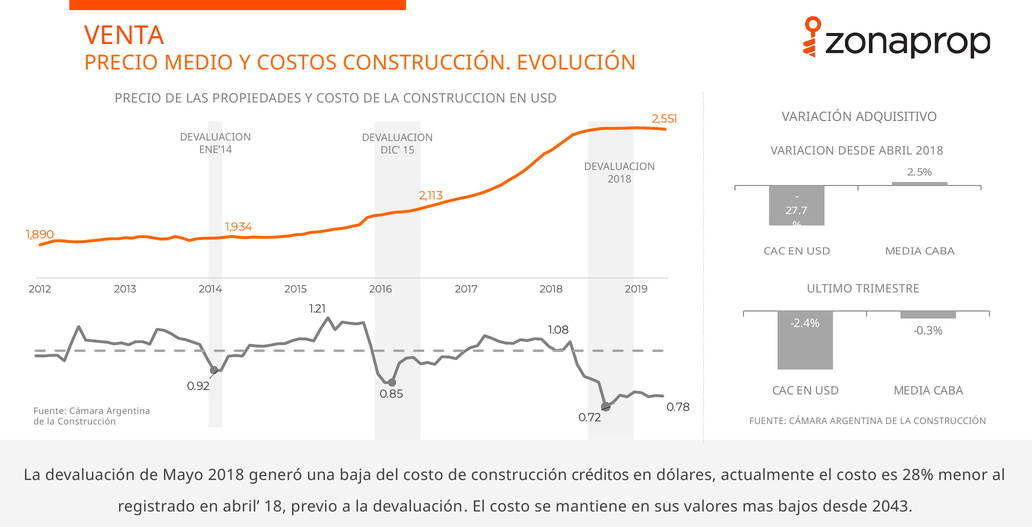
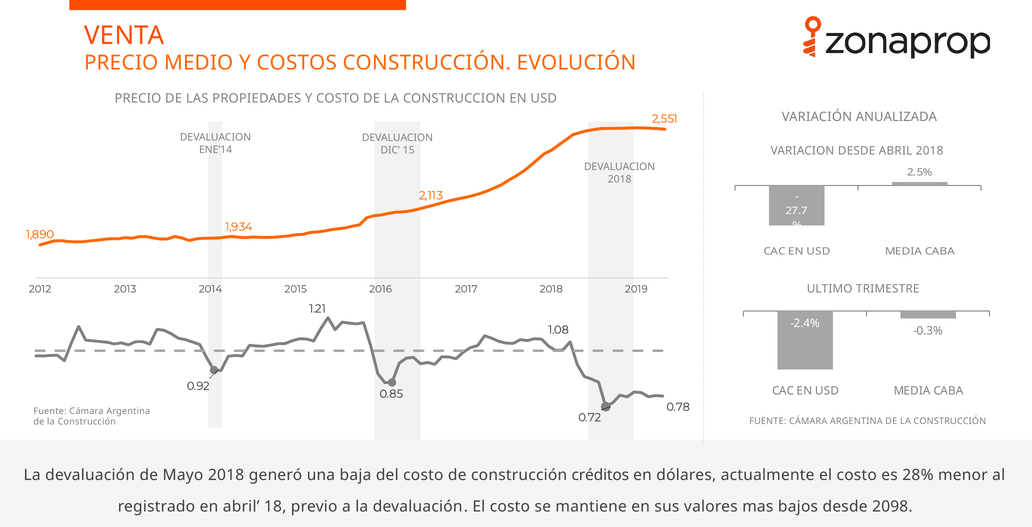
ADQUISITIVO: ADQUISITIVO -> ANUALIZADA (896, 117)
2043: 2043 -> 2098 (892, 507)
